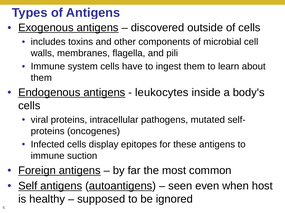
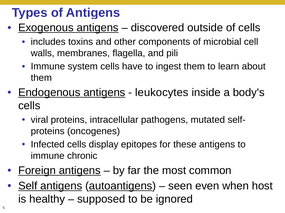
suction: suction -> chronic (82, 156)
